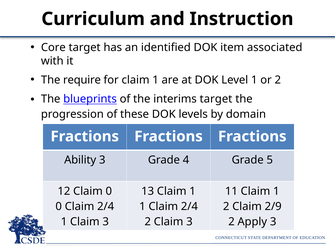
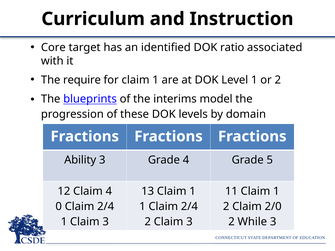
item: item -> ratio (232, 48)
interims target: target -> model (216, 99)
Claim 0: 0 -> 4 (109, 191)
2/9: 2/9 -> 2/0 (273, 207)
Apply: Apply -> While (252, 222)
